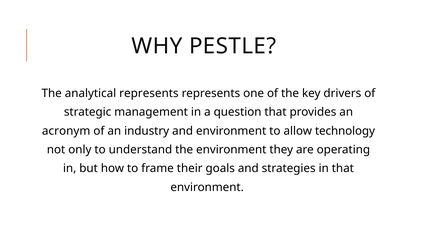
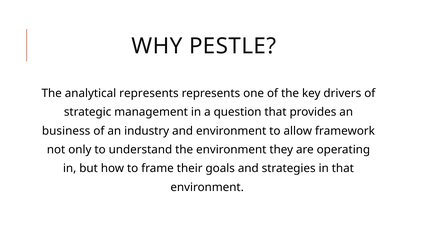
acronym: acronym -> business (66, 131)
technology: technology -> framework (345, 131)
